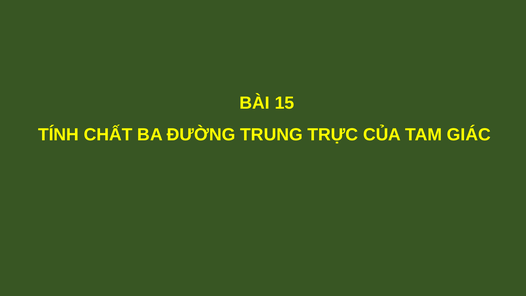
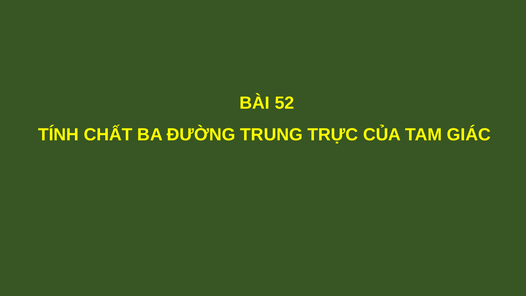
15: 15 -> 52 (284, 103)
